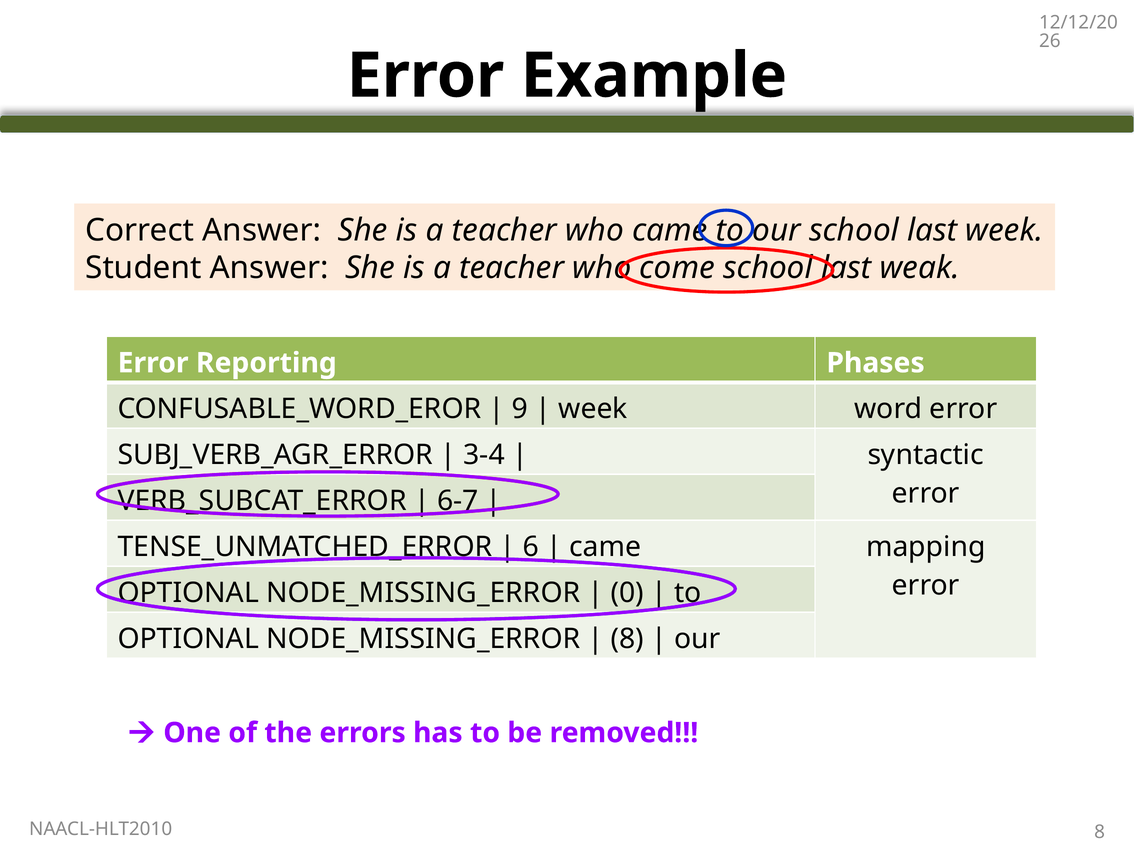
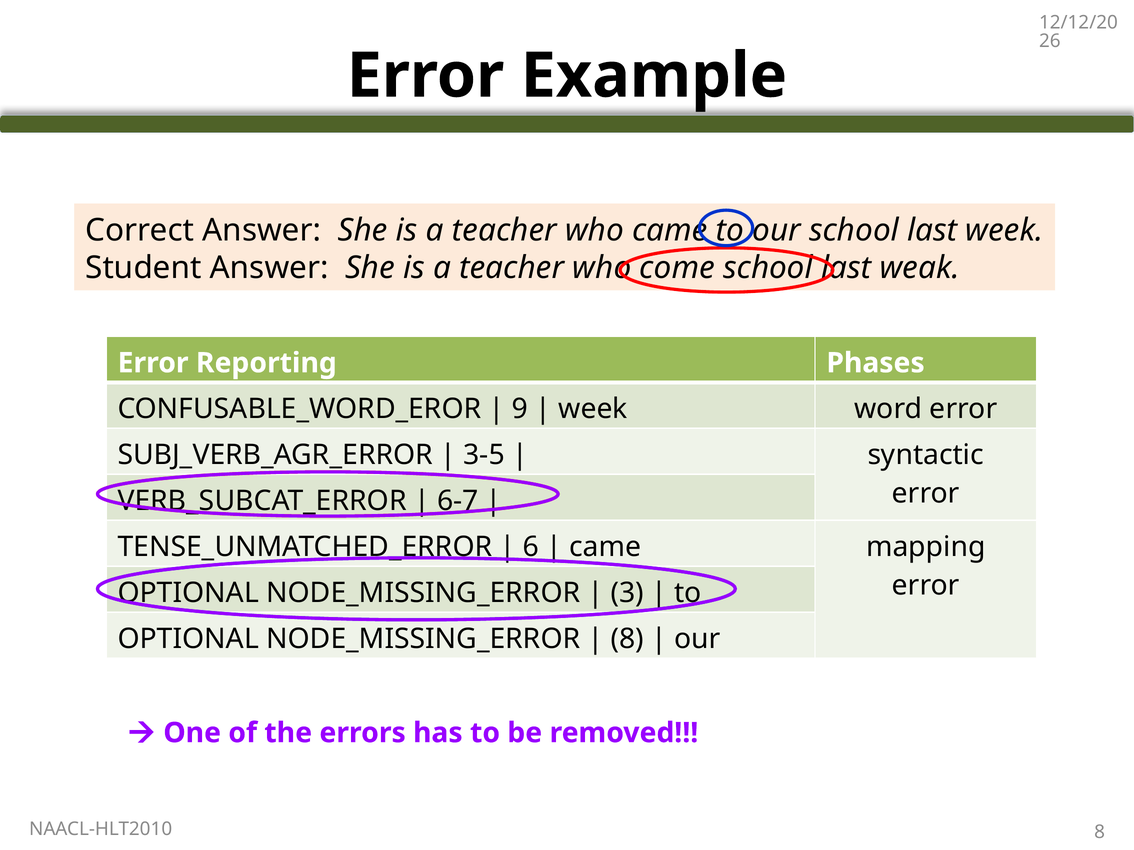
3-4: 3-4 -> 3-5 (484, 455)
0: 0 -> 3 (627, 593)
